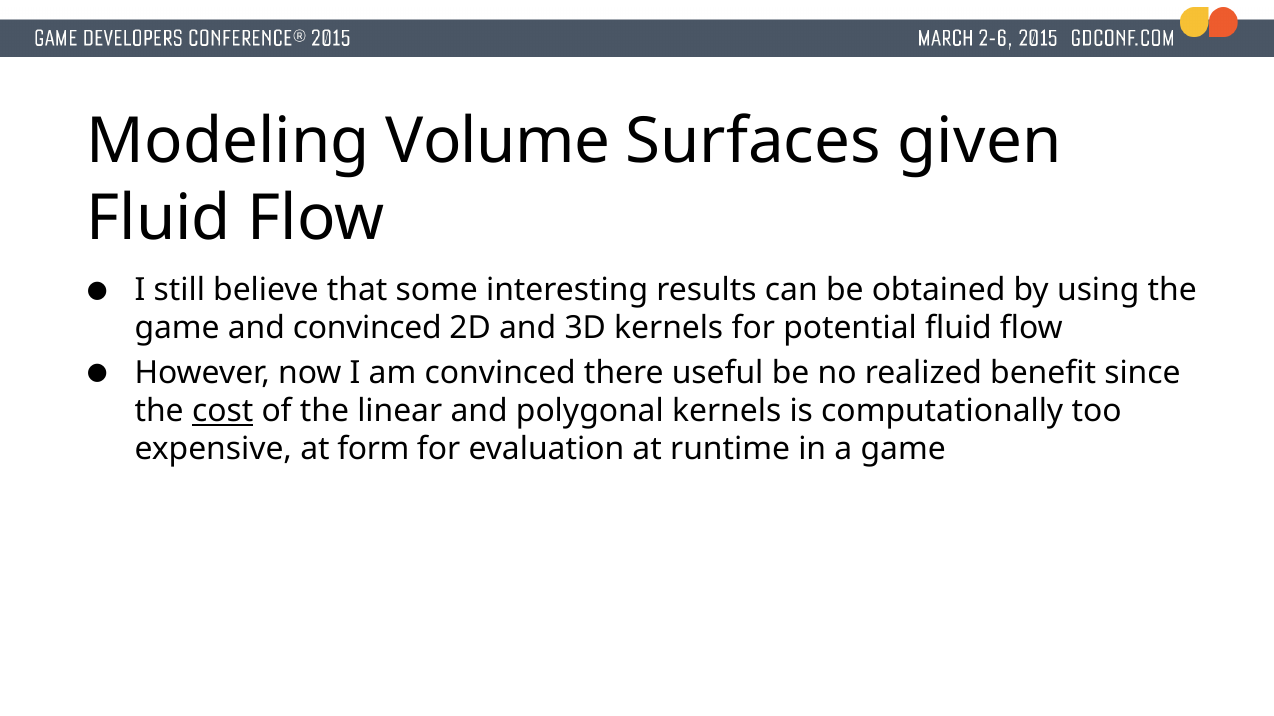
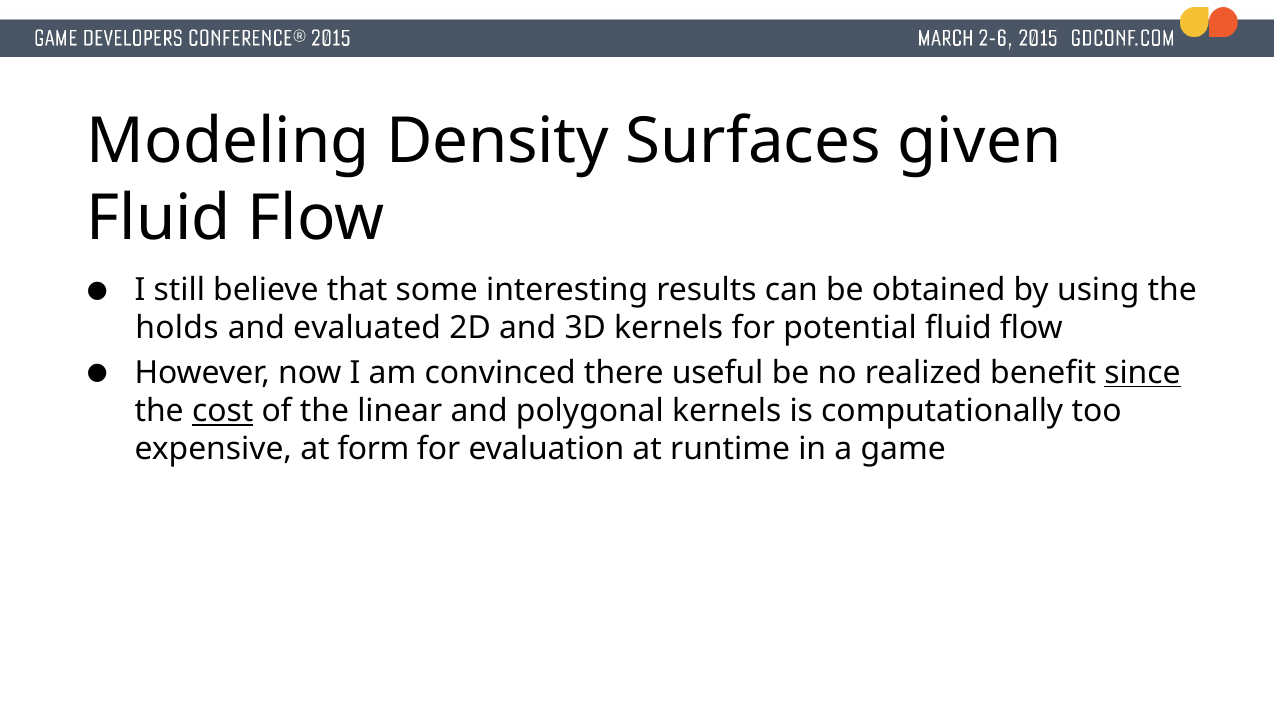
Volume: Volume -> Density (498, 142)
game: game -> holds (177, 329)
and convinced: convinced -> evaluated (367, 329)
since underline: none -> present (1142, 373)
